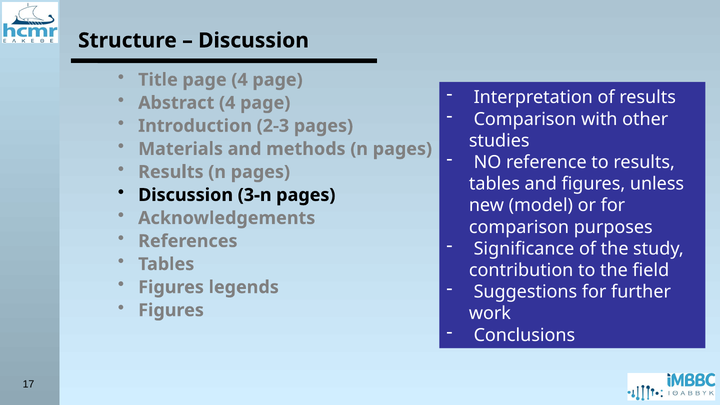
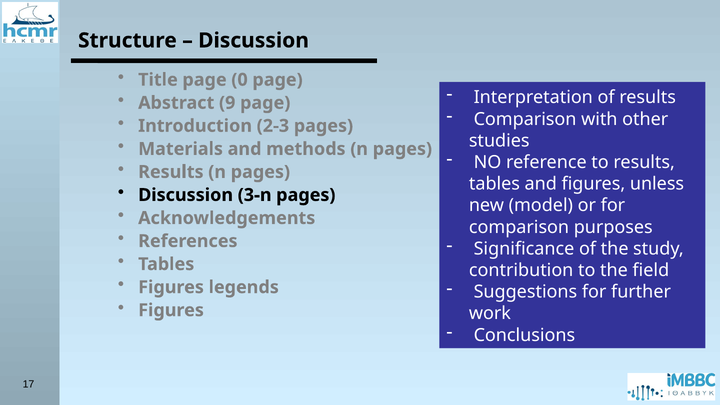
page 4: 4 -> 0 (240, 80)
Abstract 4: 4 -> 9 (227, 103)
